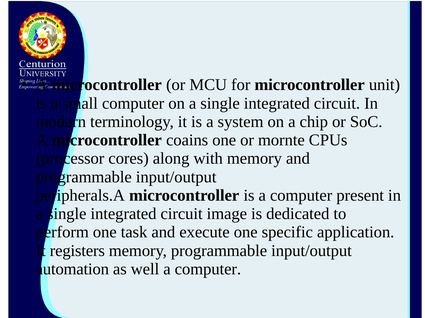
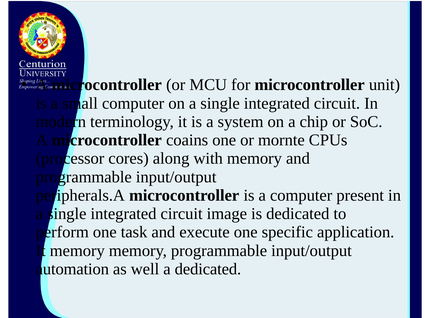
It registers: registers -> memory (77, 251)
well a computer: computer -> dedicated (208, 270)
